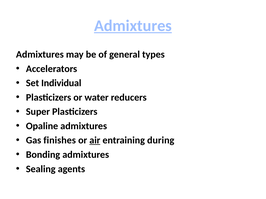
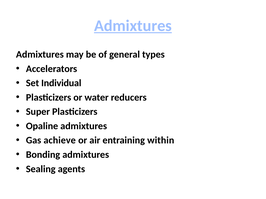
finishes: finishes -> achieve (60, 141)
air underline: present -> none (95, 141)
during: during -> within (161, 141)
